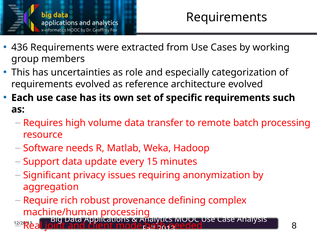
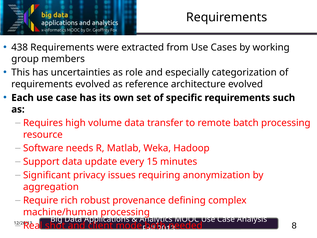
436: 436 -> 438 (20, 47)
joint: joint -> shot (55, 225)
